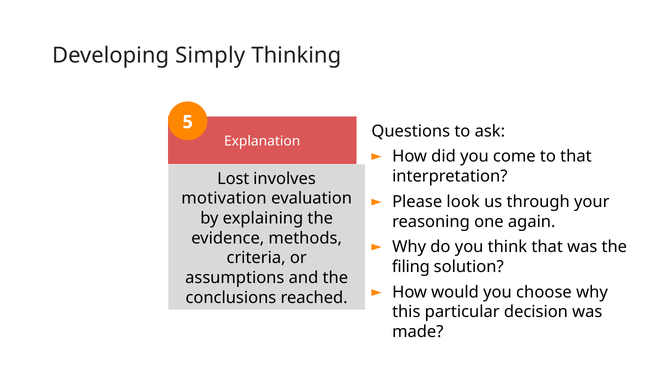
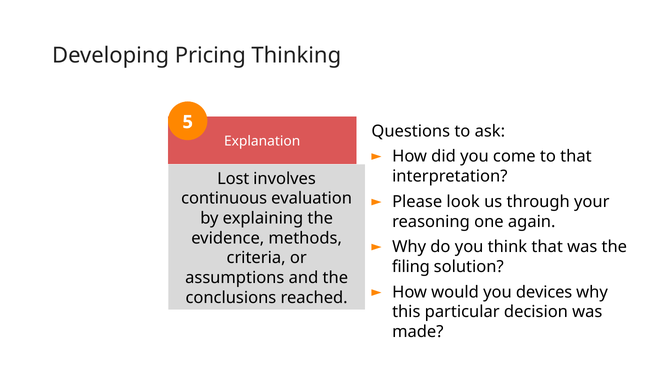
Simply: Simply -> Pricing (210, 56)
motivation: motivation -> continuous (224, 198)
choose: choose -> devices (544, 292)
